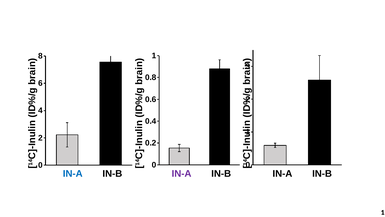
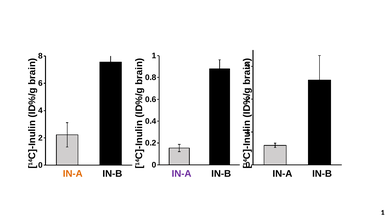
IN-A colour: blue -> orange (73, 173)
